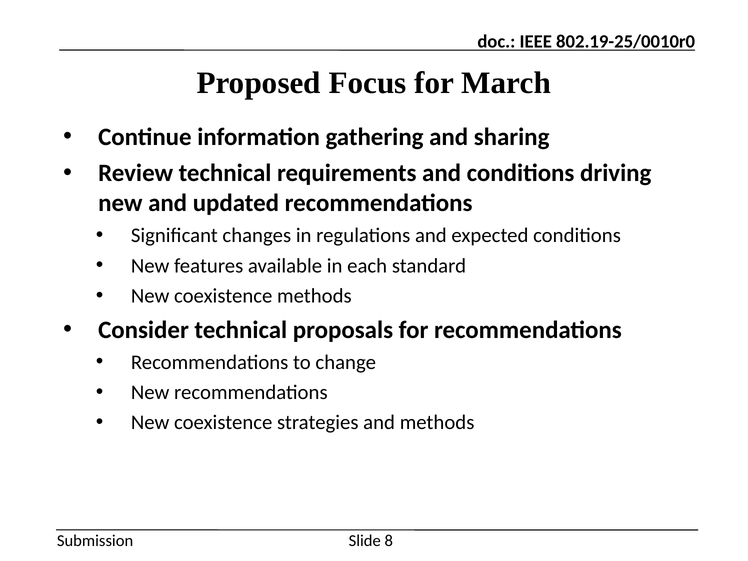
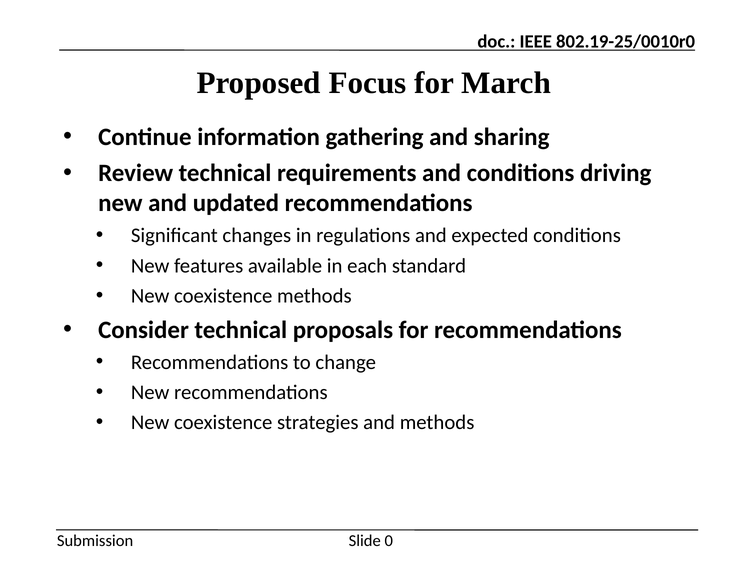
8: 8 -> 0 (389, 541)
